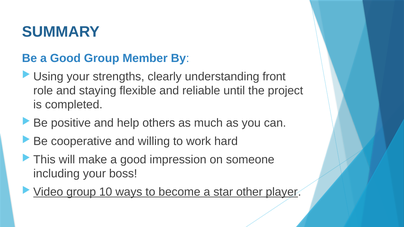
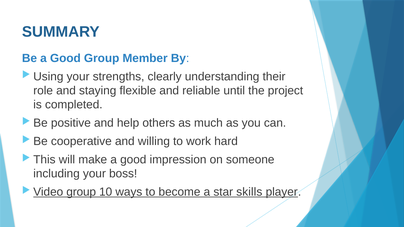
front: front -> their (274, 77)
other: other -> skills (249, 192)
